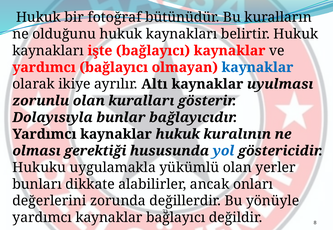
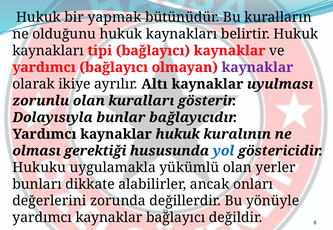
fotoğraf: fotoğraf -> yapmak (114, 17)
işte: işte -> tipi (100, 51)
kaynaklar colour: blue -> purple (257, 67)
